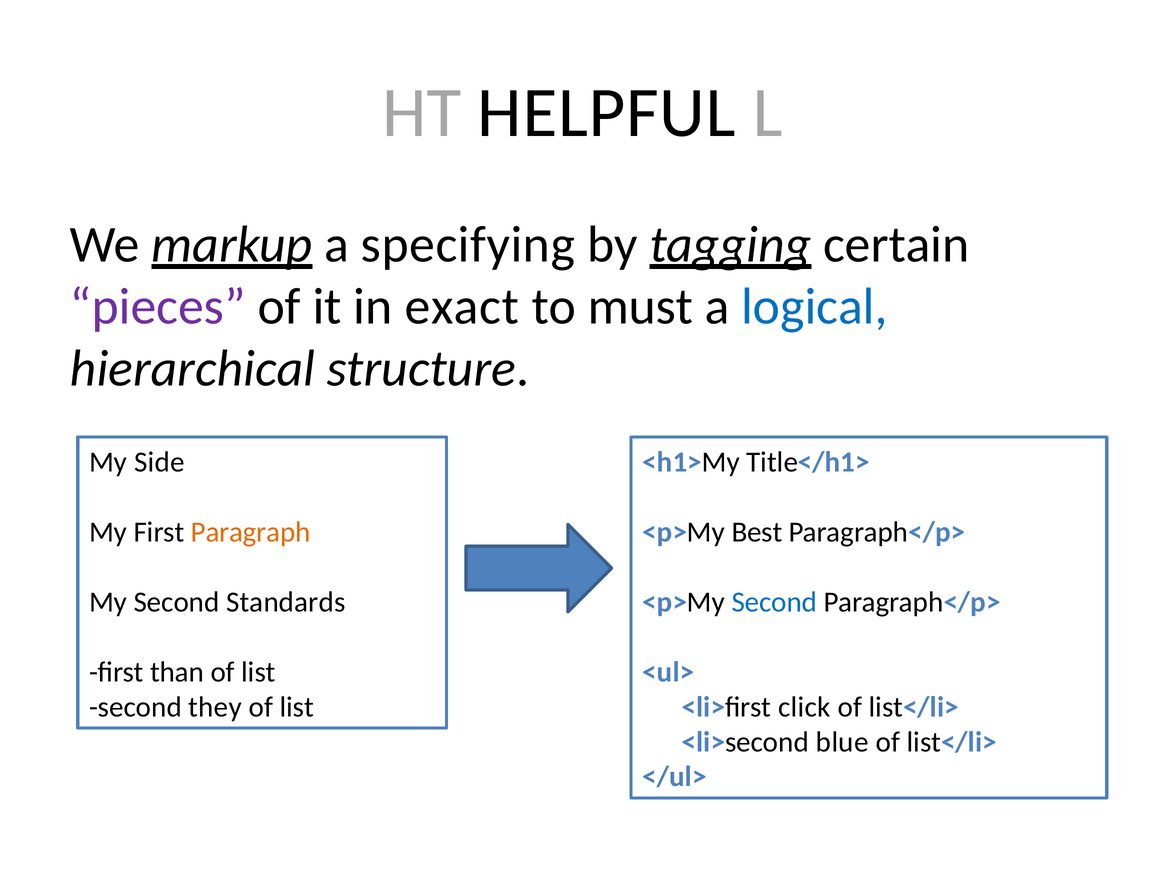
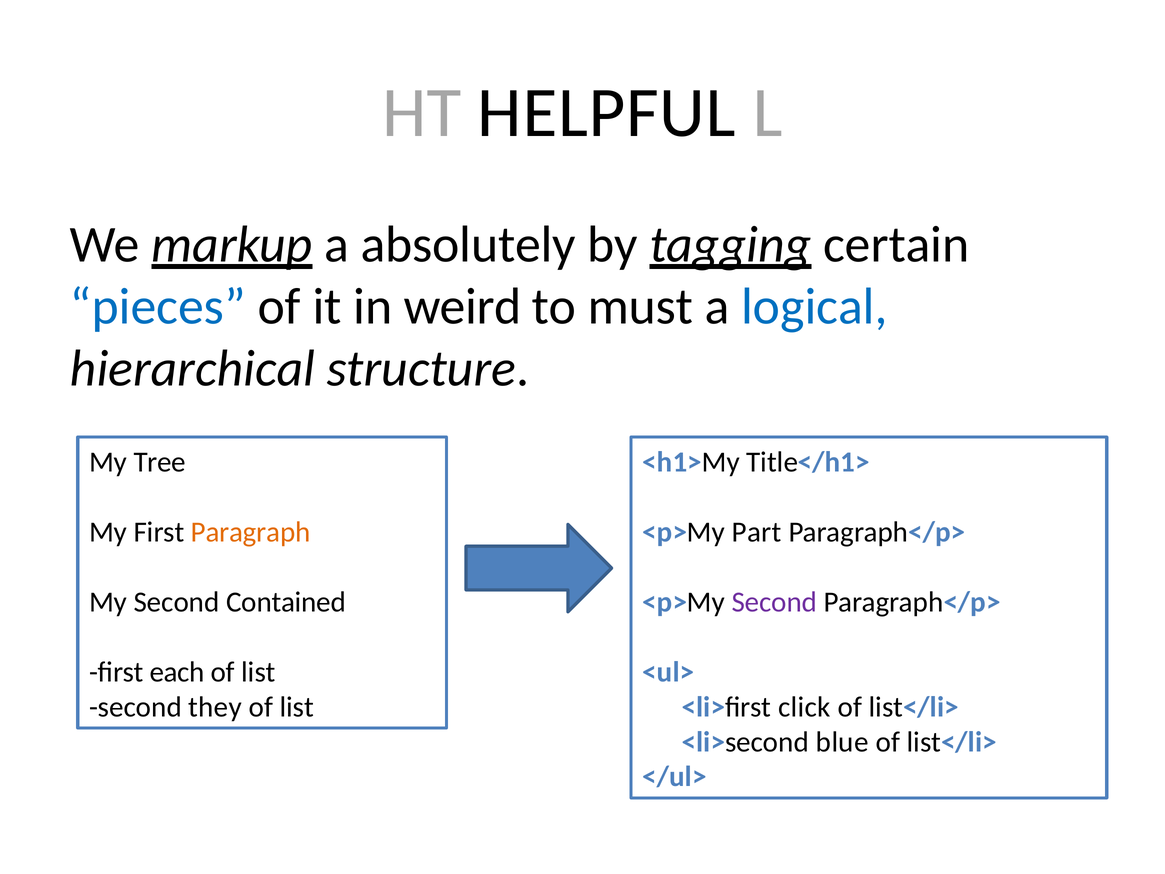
specifying: specifying -> absolutely (468, 244)
pieces colour: purple -> blue (158, 307)
exact: exact -> weird (462, 307)
Side: Side -> Tree (160, 462)
Best: Best -> Part (757, 532)
Standards: Standards -> Contained (286, 602)
Second colour: blue -> purple (774, 602)
than: than -> each (177, 672)
